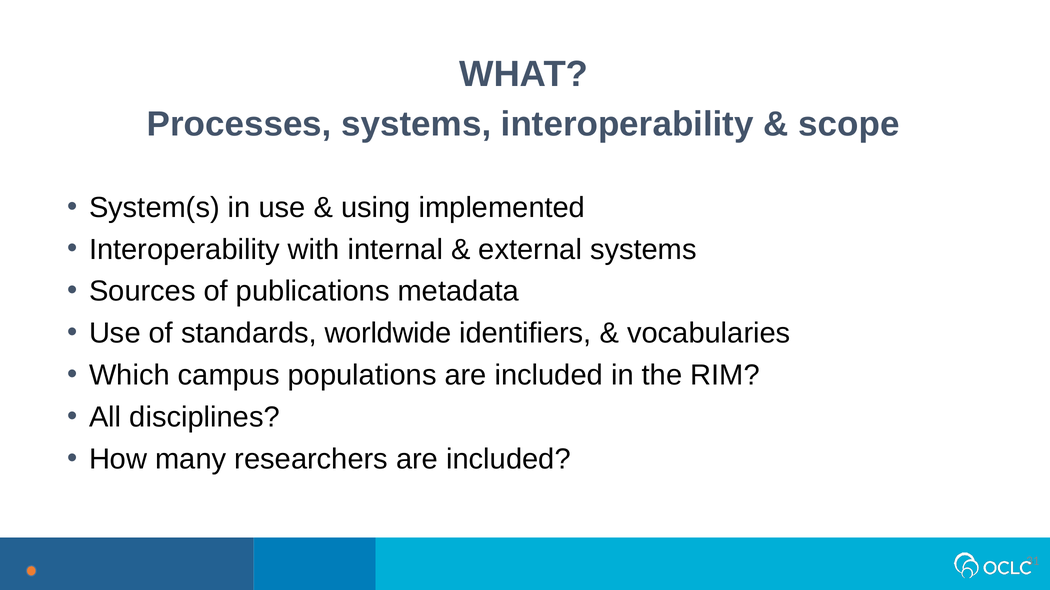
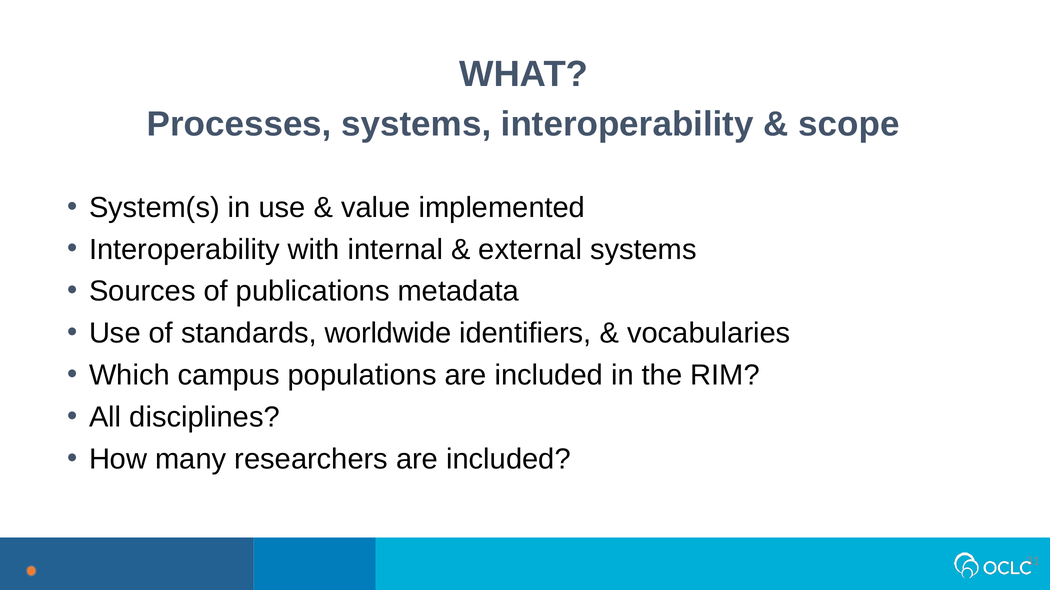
using: using -> value (376, 208)
